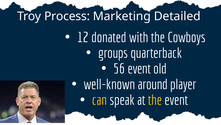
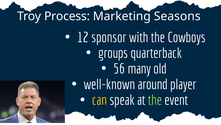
Detailed: Detailed -> Seasons (177, 16)
donated: donated -> sponsor (109, 37)
56 event: event -> many (139, 68)
the colour: yellow -> light green (155, 100)
